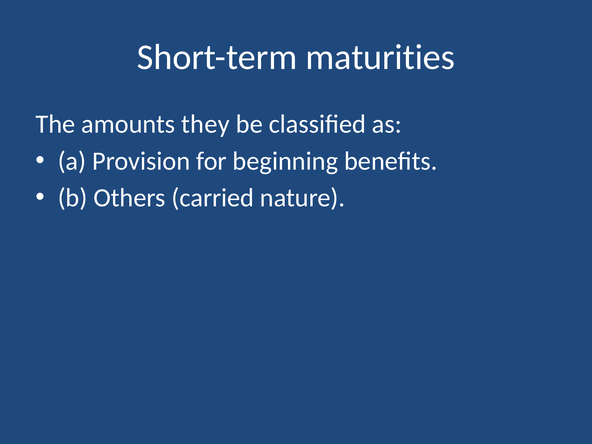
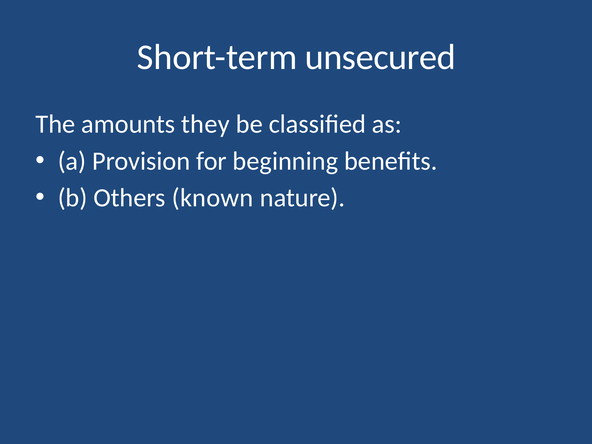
maturities: maturities -> unsecured (380, 57)
carried: carried -> known (213, 198)
